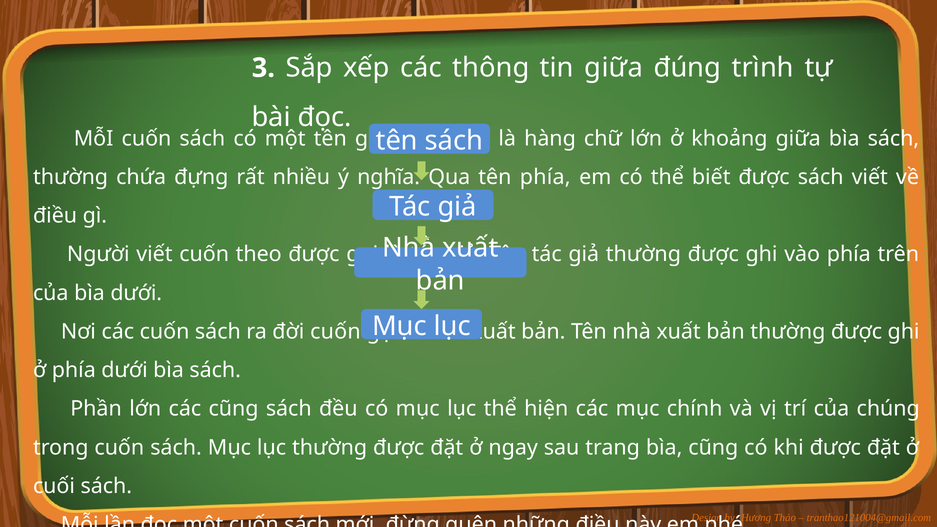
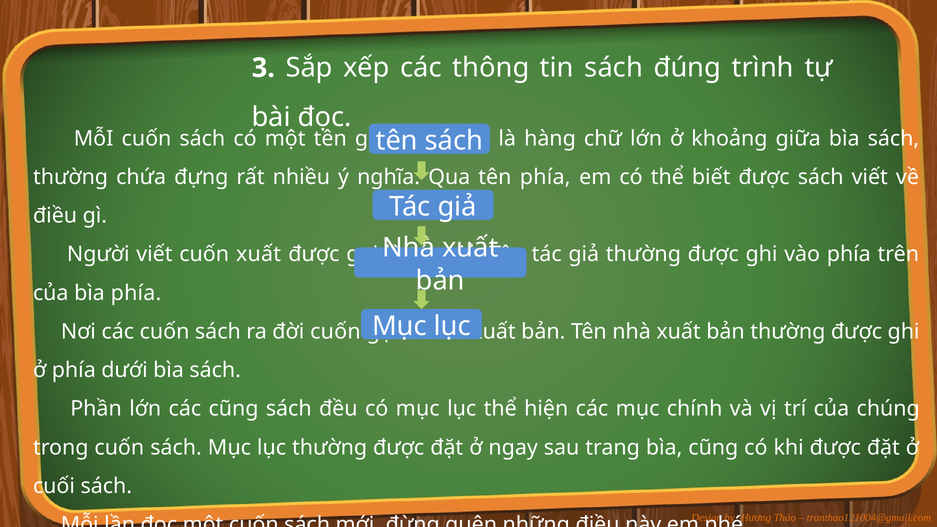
tin giữa: giữa -> sách (614, 68)
cuốn theo: theo -> xuất (259, 254)
bìa dưới: dưới -> phía (136, 293)
